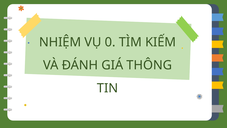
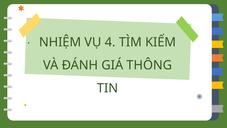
0: 0 -> 4 (110, 42)
